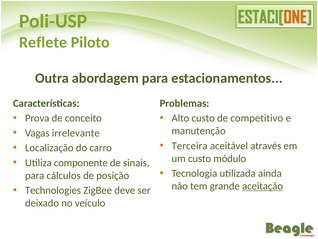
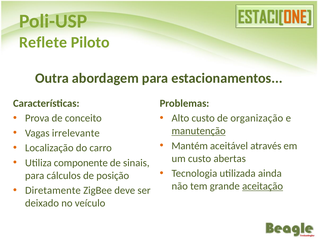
competitivo: competitivo -> organização (257, 118)
manutenção underline: none -> present (199, 131)
Terceira: Terceira -> Mantém (190, 145)
módulo: módulo -> abertas (230, 158)
Technologies: Technologies -> Diretamente (53, 190)
